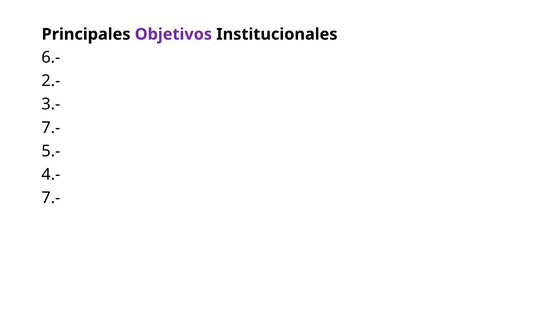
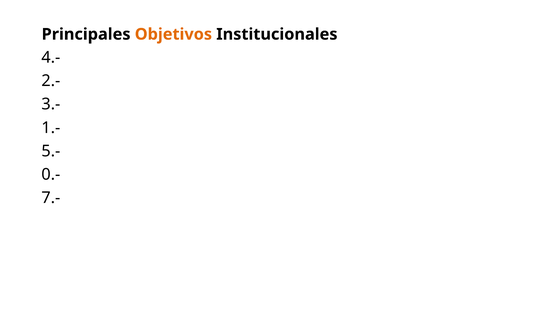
Objetivos colour: purple -> orange (173, 34)
6.-: 6.- -> 4.- (51, 58)
7.-: 7.- -> 1.- (51, 128)
4.-: 4.- -> 0.- (51, 175)
